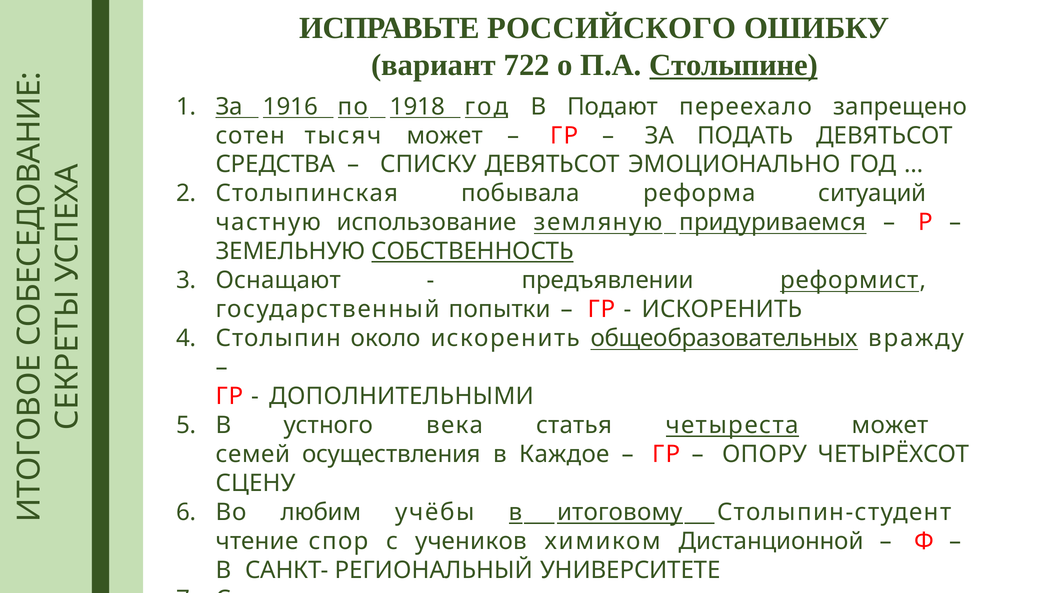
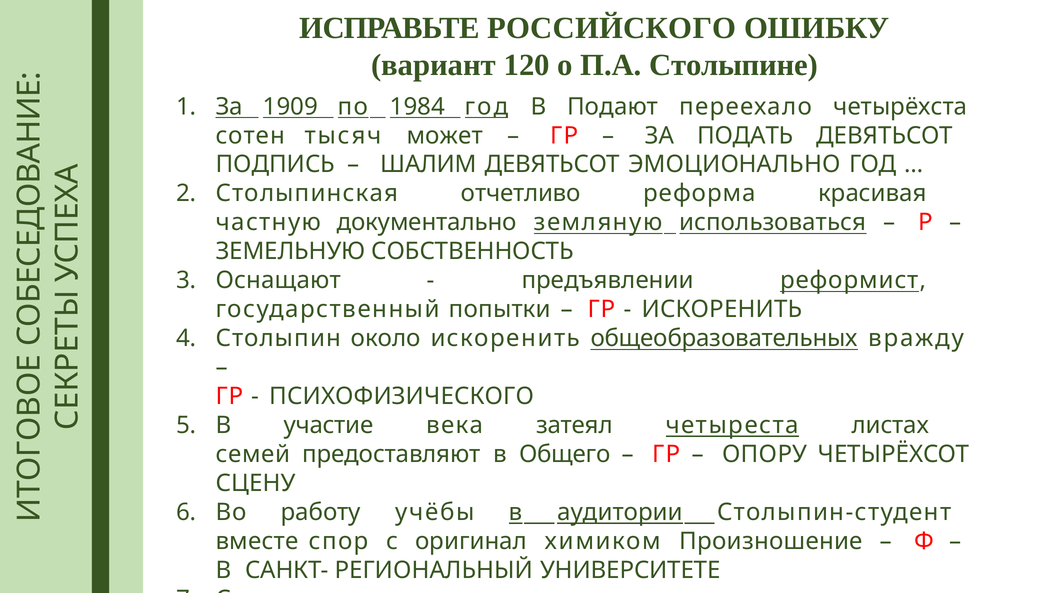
722: 722 -> 120 (527, 65)
Столыпине underline: present -> none (734, 65)
1916: 1916 -> 1909 (290, 107)
1918: 1918 -> 1984 (417, 107)
запрещено: запрещено -> четырёхста (900, 107)
СРЕДСТВА: СРЕДСТВА -> ПОДПИСЬ (275, 164)
СПИСКУ: СПИСКУ -> ШАЛИМ (429, 164)
побывала: побывала -> отчетливо (521, 193)
ситуаций: ситуаций -> красивая (872, 193)
использование: использование -> документально (427, 222)
придуриваемся: придуриваемся -> использоваться (773, 222)
СОБСТВЕННОСТЬ underline: present -> none (473, 251)
ДОПОЛНИТЕЛЬНЫМИ: ДОПОЛНИТЕЛЬНЫМИ -> ПСИХОФИЗИЧЕСКОГО (402, 396)
устного: устного -> участие (329, 425)
статья: статья -> затеял (574, 425)
четыреста может: может -> листах (890, 425)
осуществления: осуществления -> предоставляют (391, 454)
Каждое: Каждое -> Общего (565, 454)
любим: любим -> работу (321, 512)
итоговому: итоговому -> аудитории (620, 512)
чтение: чтение -> вместе (257, 541)
учеников: учеников -> оригинал (471, 541)
Дистанционной: Дистанционной -> Произношение (771, 541)
